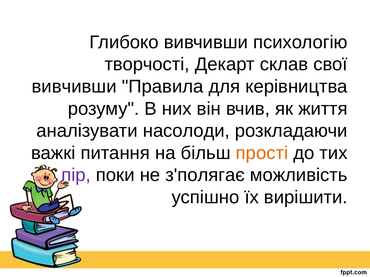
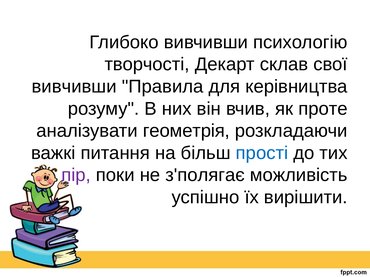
життя: життя -> проте (323, 109)
насолоди: насолоди -> геометрія (186, 131)
прості colour: orange -> blue (262, 153)
